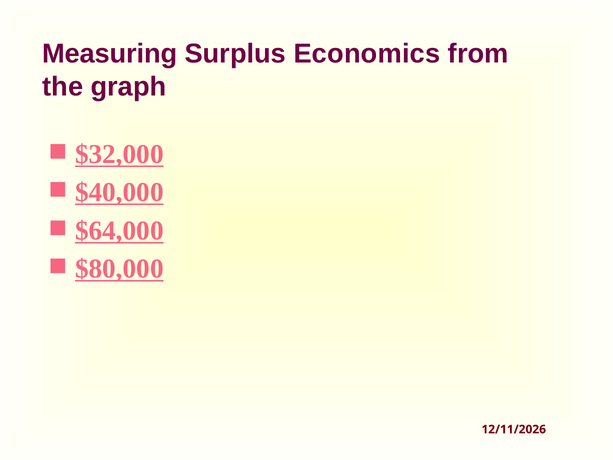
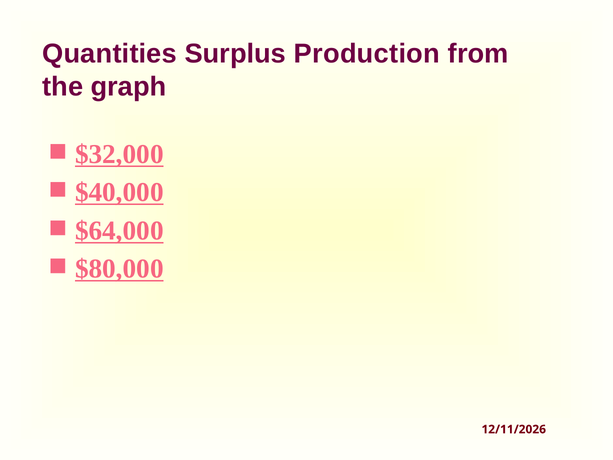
Measuring: Measuring -> Quantities (110, 54)
Economics: Economics -> Production (367, 54)
